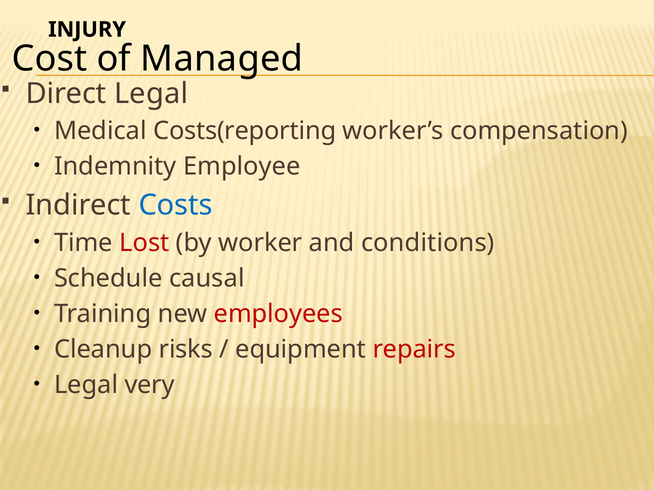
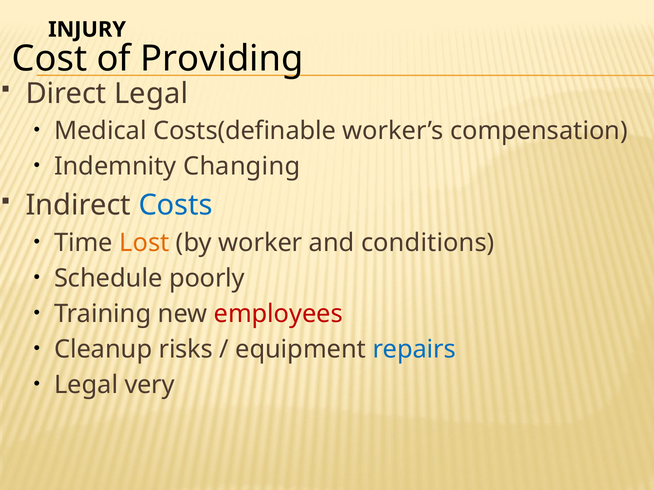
Managed: Managed -> Providing (222, 59)
Costs(reporting: Costs(reporting -> Costs(definable (245, 131)
Employee: Employee -> Changing (242, 167)
Lost colour: red -> orange (144, 243)
causal: causal -> poorly (207, 278)
repairs colour: red -> blue (414, 350)
